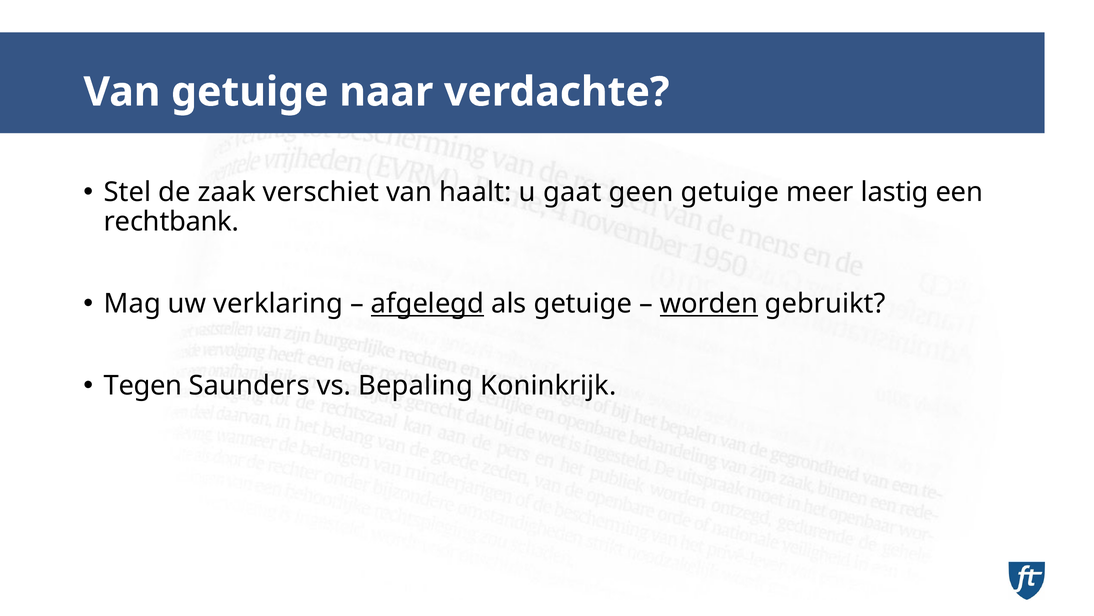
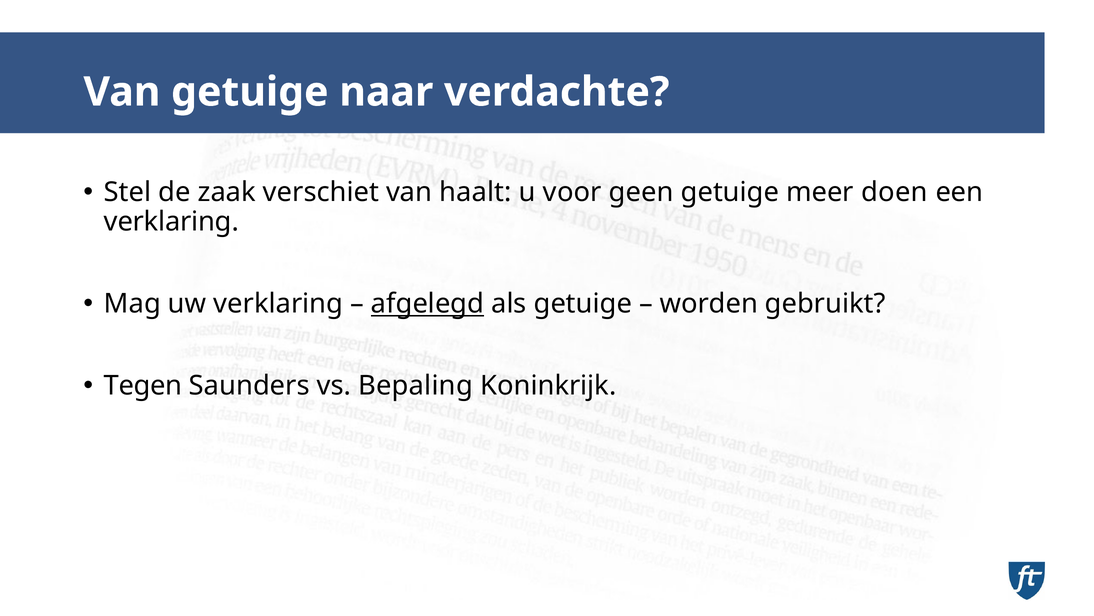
gaat: gaat -> voor (572, 192)
lastig: lastig -> doen (895, 192)
rechtbank: rechtbank -> verklaring (171, 222)
worden underline: present -> none (709, 304)
